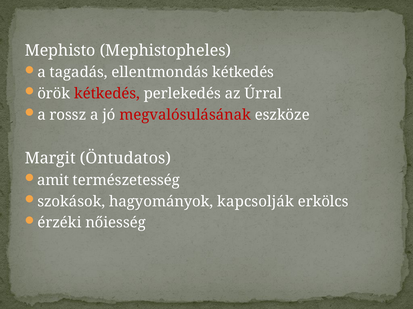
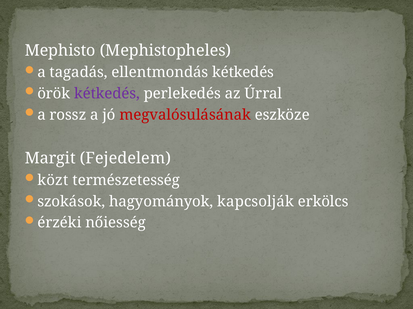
kétkedés colour: red -> purple (107, 94)
Öntudatos: Öntudatos -> Fejedelem (125, 159)
amit: amit -> közt (53, 181)
